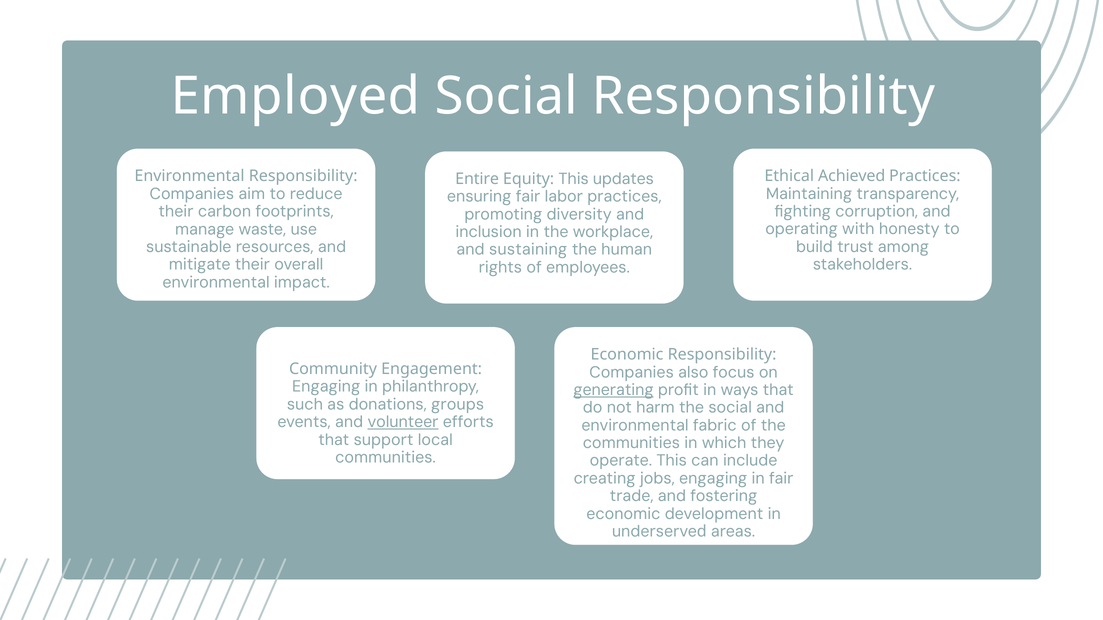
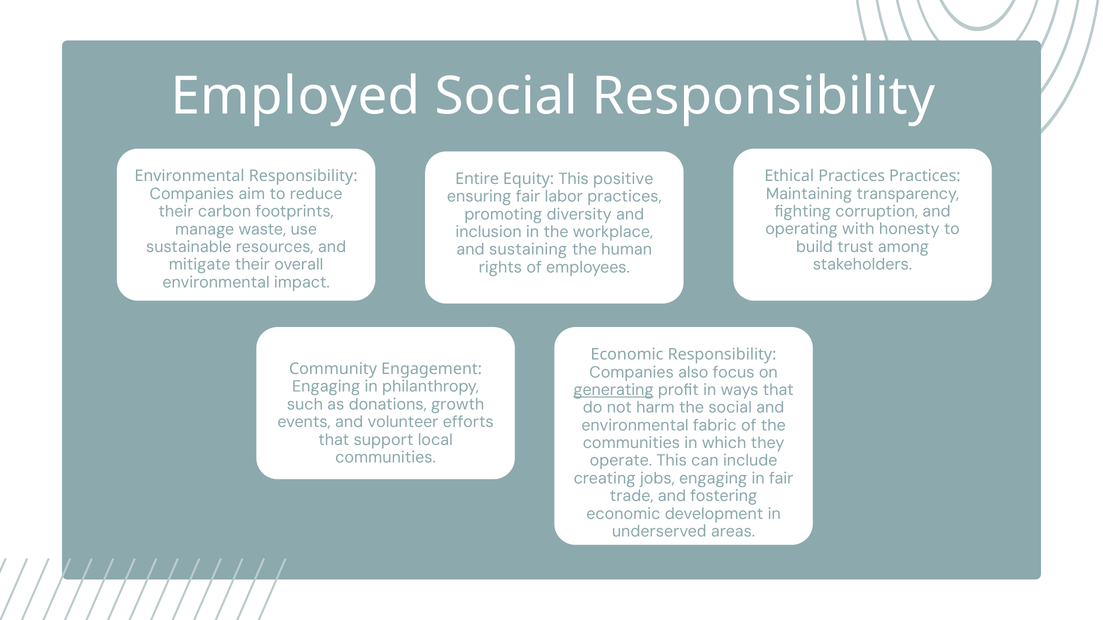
Ethical Achieved: Achieved -> Practices (852, 176)
updates: updates -> positive (623, 179)
groups: groups -> growth (458, 405)
volunteer underline: present -> none (403, 422)
